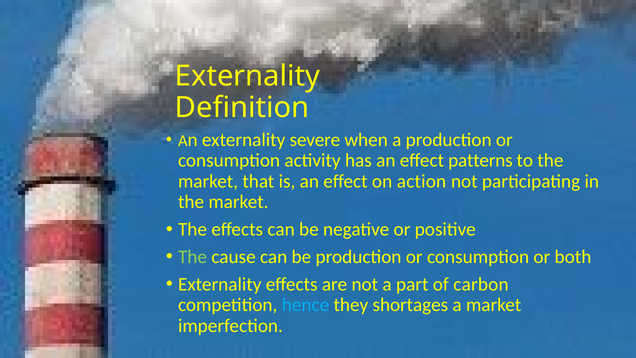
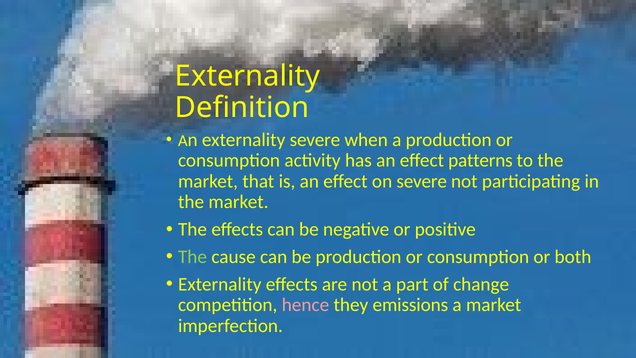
on action: action -> severe (422, 181)
carbon: carbon -> change (481, 284)
hence colour: light blue -> pink (305, 305)
shortages: shortages -> emissions (410, 305)
